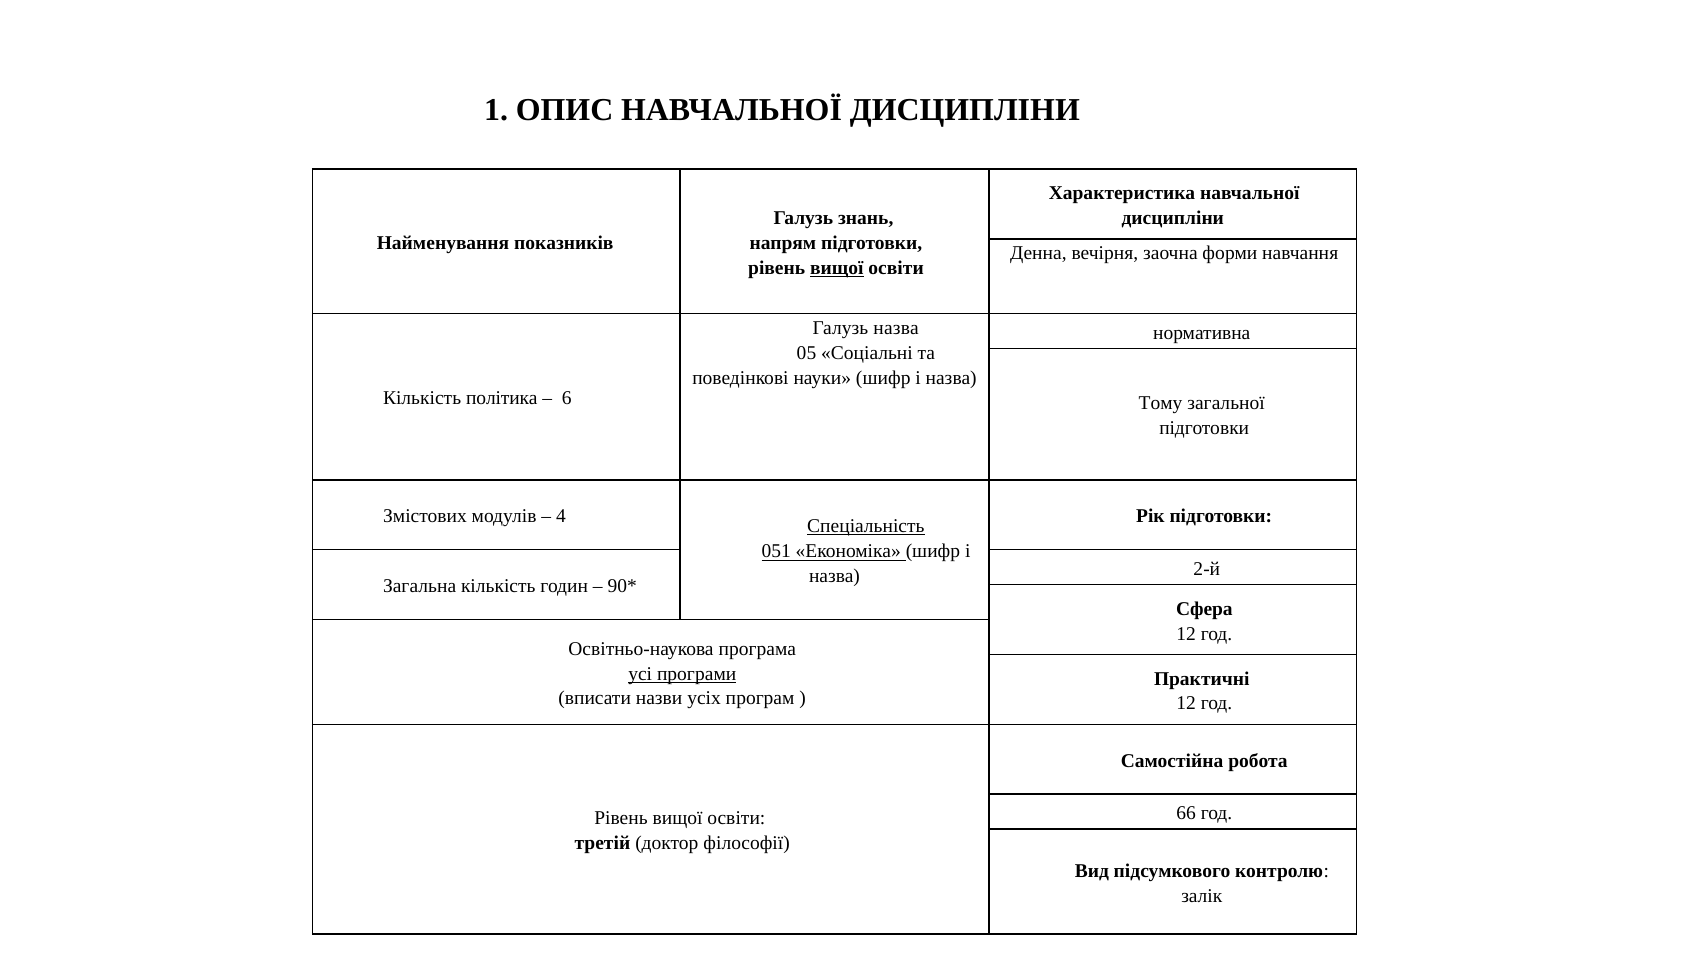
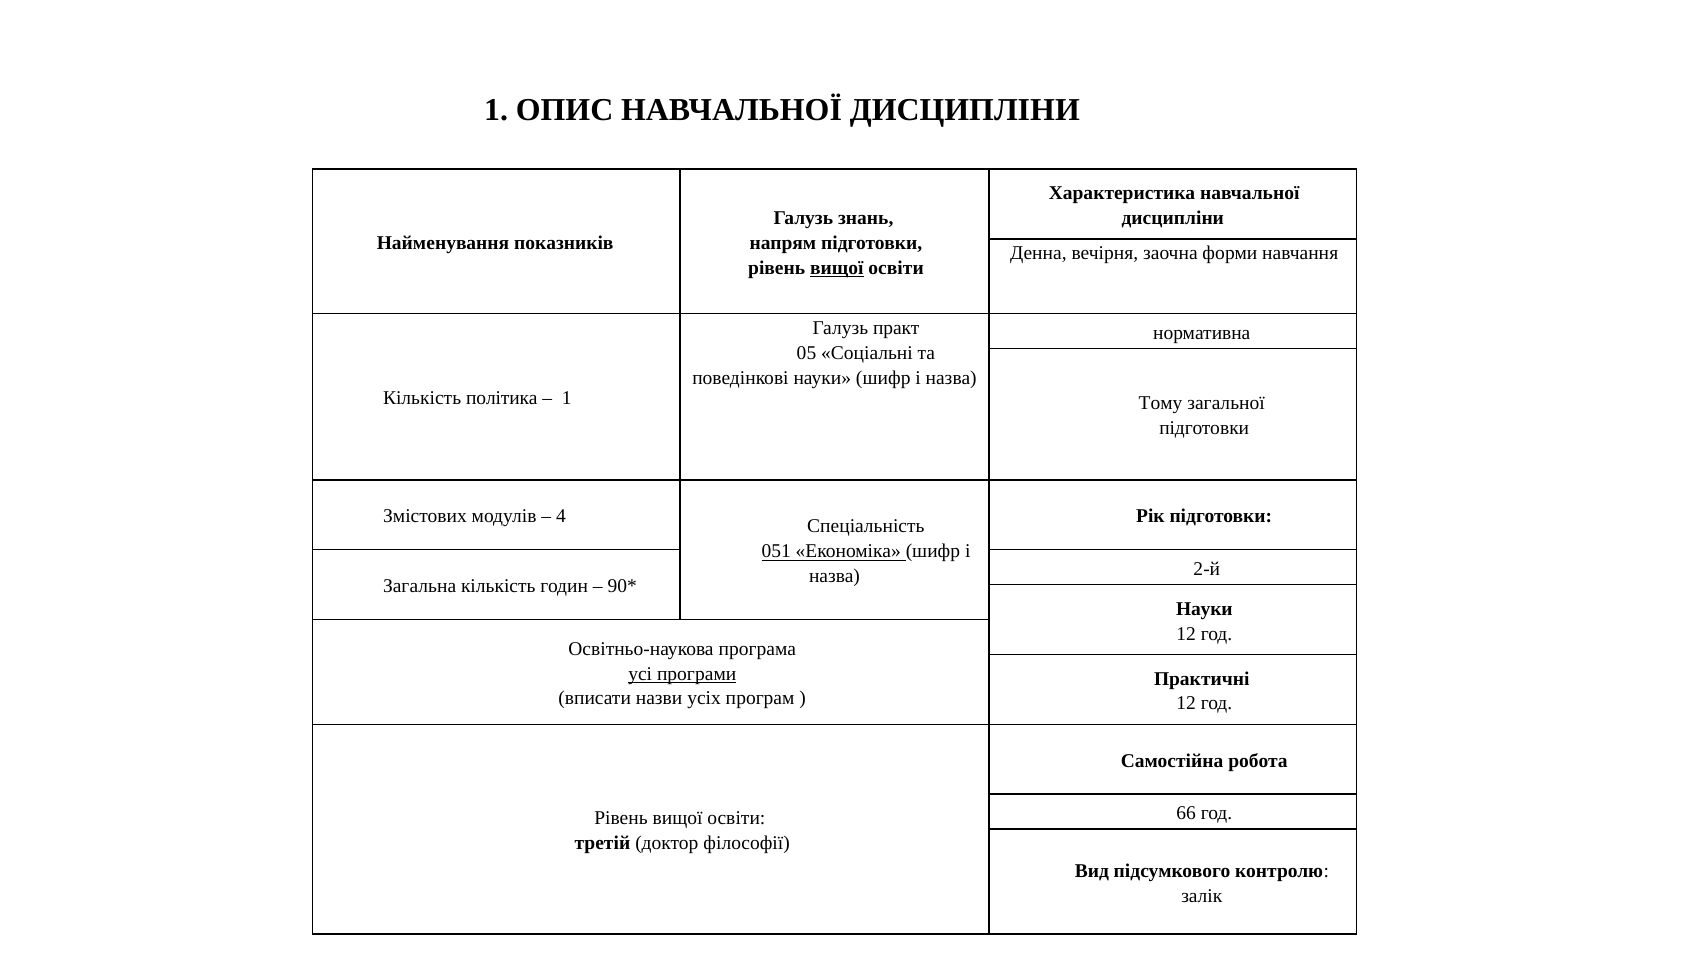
Галузь назва: назва -> практ (896, 328)
6: 6 -> 1 (567, 398)
Спеціальність underline: present -> none (866, 526)
Сфера: Сфера -> Науки (1204, 609)
